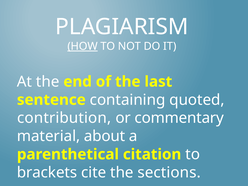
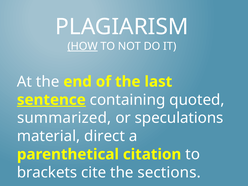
sentence underline: none -> present (51, 100)
contribution: contribution -> summarized (64, 118)
commentary: commentary -> speculations (179, 118)
about: about -> direct (105, 136)
